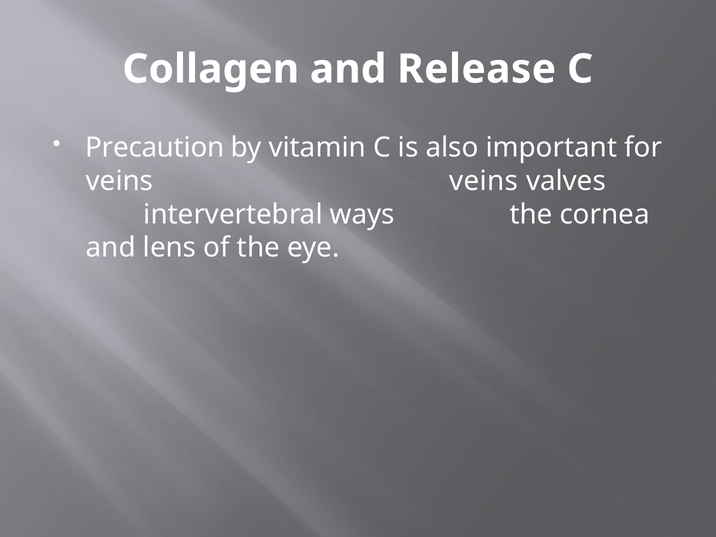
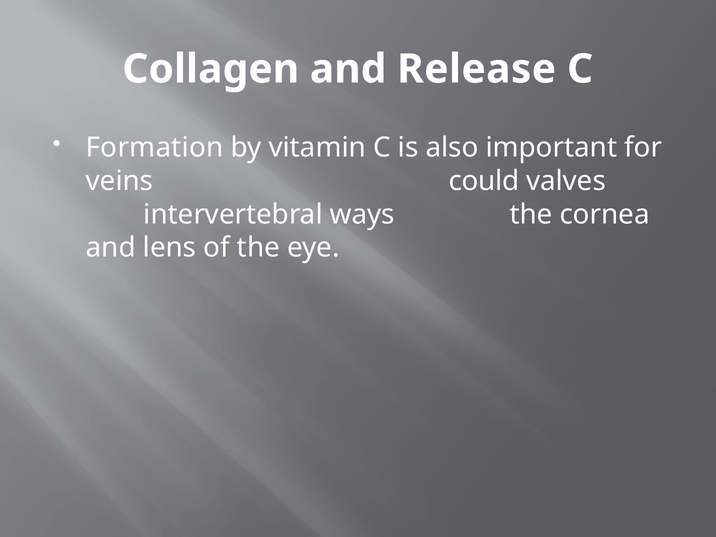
Precaution: Precaution -> Formation (155, 147)
veins veins: veins -> could (484, 181)
